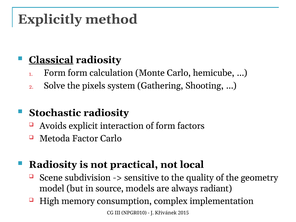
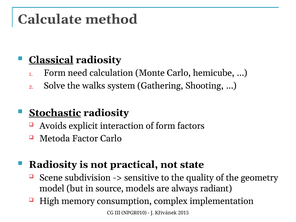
Explicitly: Explicitly -> Calculate (50, 19)
Form form: form -> need (78, 73)
pixels: pixels -> walks (94, 86)
Stochastic underline: none -> present (55, 113)
local: local -> state (192, 165)
